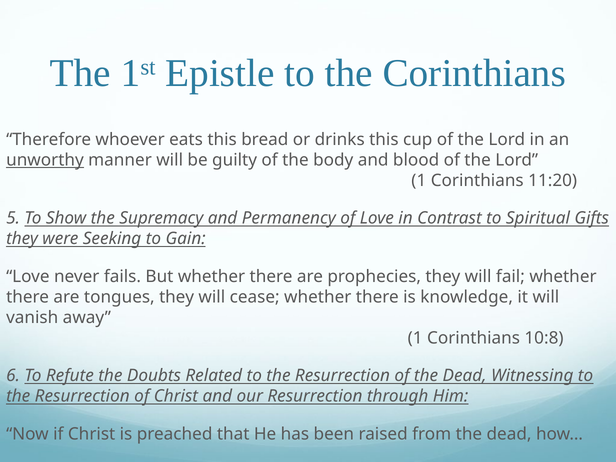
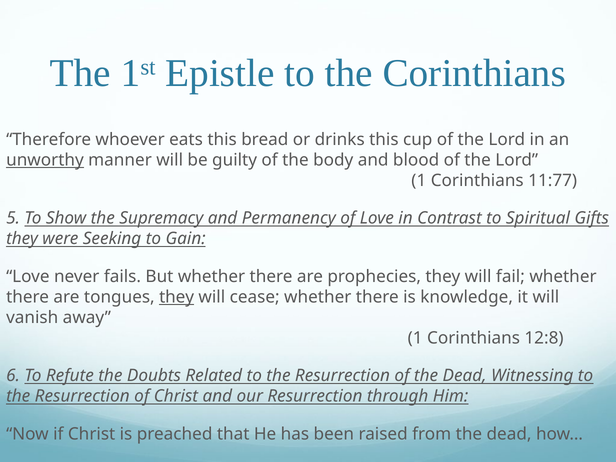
11:20: 11:20 -> 11:77 (553, 181)
they underline: none -> present (177, 297)
10:8: 10:8 -> 12:8 (544, 338)
